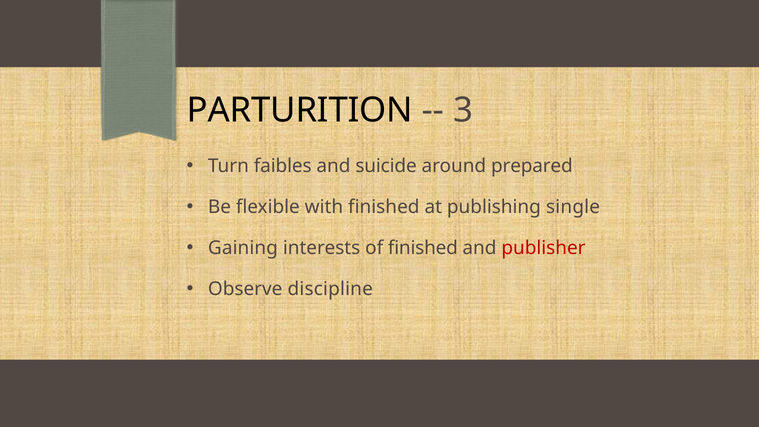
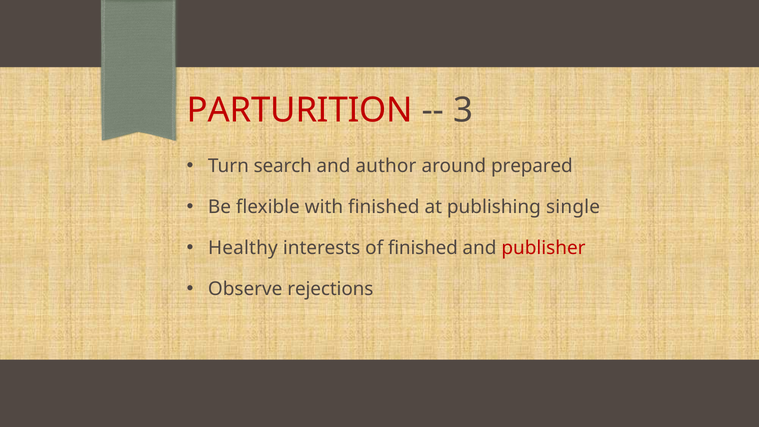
PARTURITION colour: black -> red (300, 110)
faibles: faibles -> search (283, 166)
suicide: suicide -> author (386, 166)
Gaining: Gaining -> Healthy (243, 248)
discipline: discipline -> rejections (330, 289)
